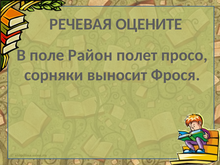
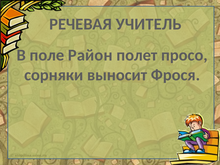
ОЦЕНИТЕ: ОЦЕНИТЕ -> УЧИТЕЛЬ (149, 24)
